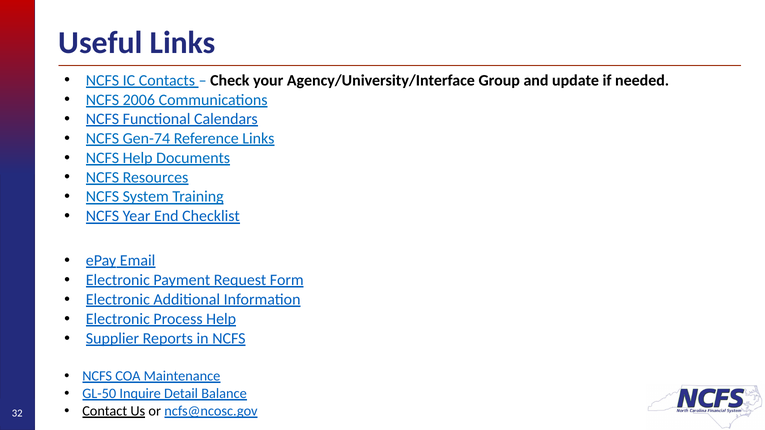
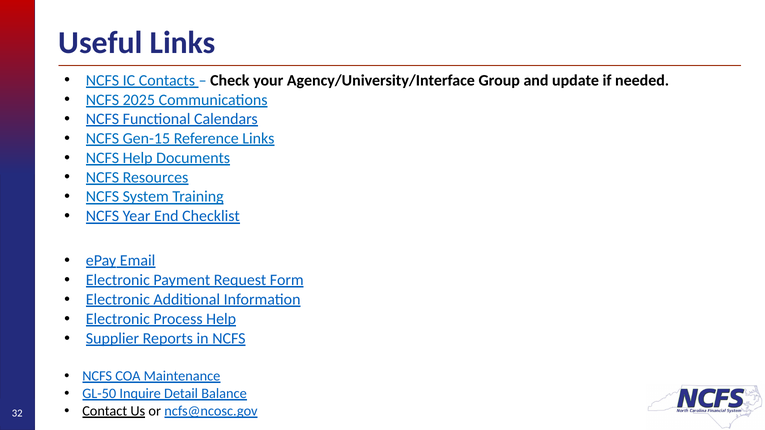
2006: 2006 -> 2025 (139, 100)
Gen-74: Gen-74 -> Gen-15 (146, 139)
